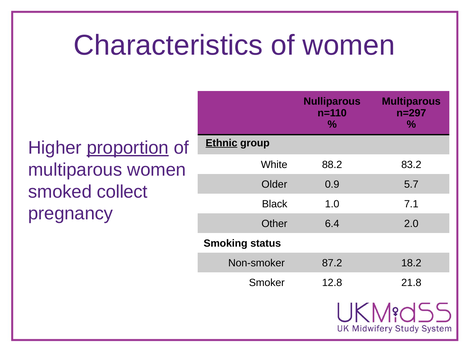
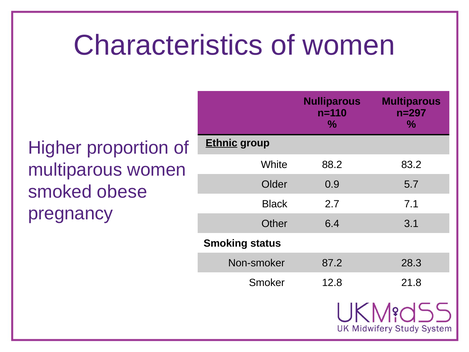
proportion underline: present -> none (128, 148)
collect: collect -> obese (122, 192)
1.0: 1.0 -> 2.7 (332, 204)
2.0: 2.0 -> 3.1 (411, 223)
18.2: 18.2 -> 28.3 (411, 263)
